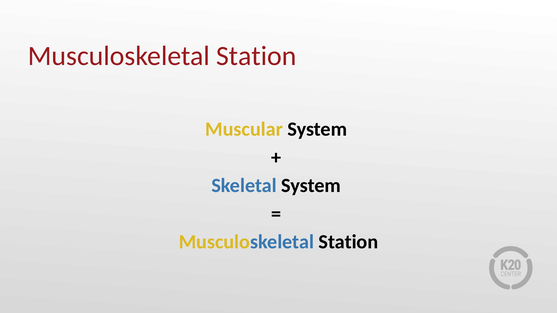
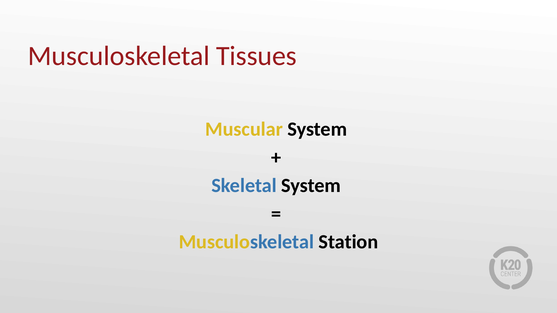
Station: Station -> Tissues (256, 56)
